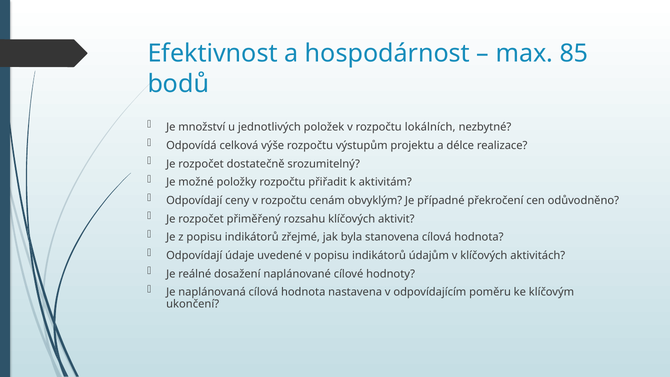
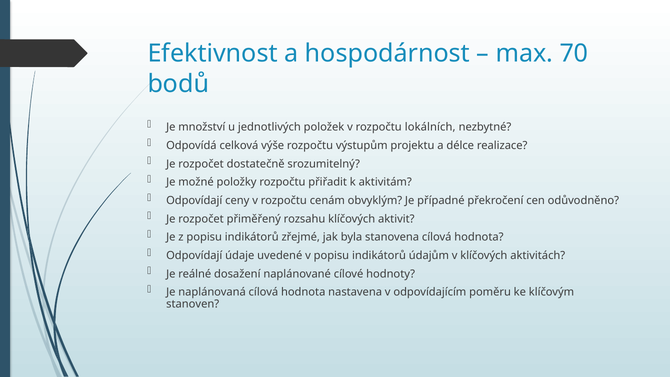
85: 85 -> 70 (574, 54)
ukončení: ukončení -> stanoven (193, 304)
